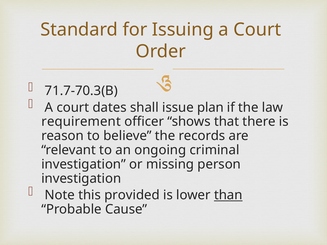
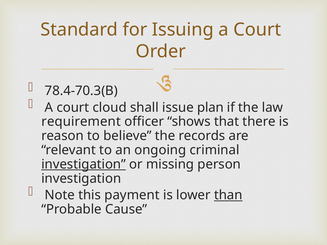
71.7-70.3(B: 71.7-70.3(B -> 78.4-70.3(B (81, 91)
dates: dates -> cloud (110, 108)
investigation underline: none -> present (84, 164)
provided: provided -> payment (132, 195)
